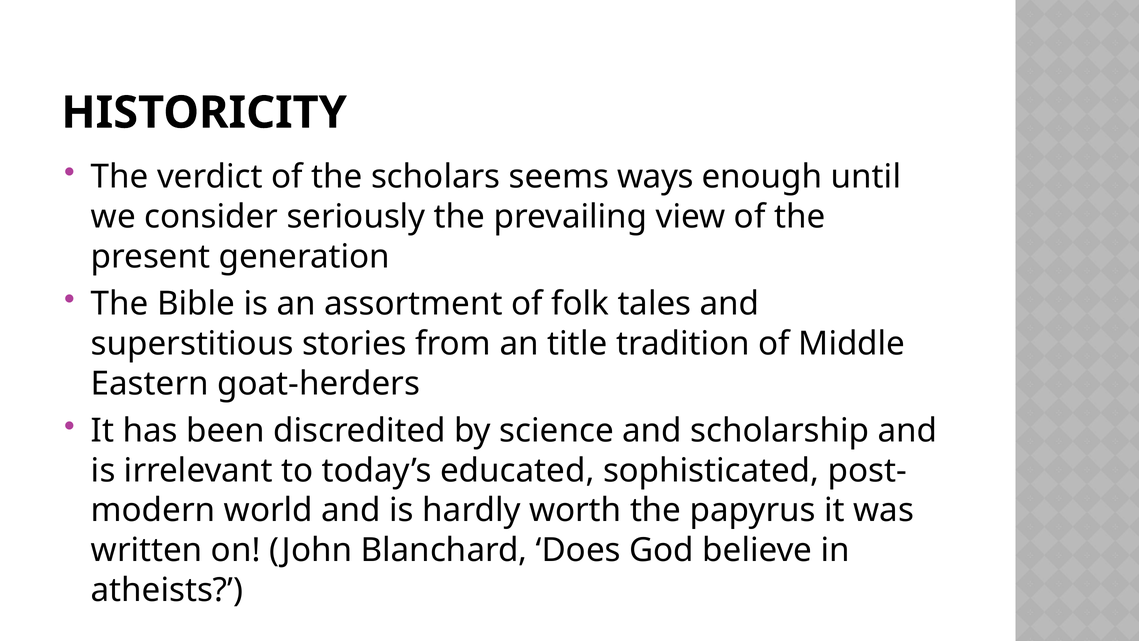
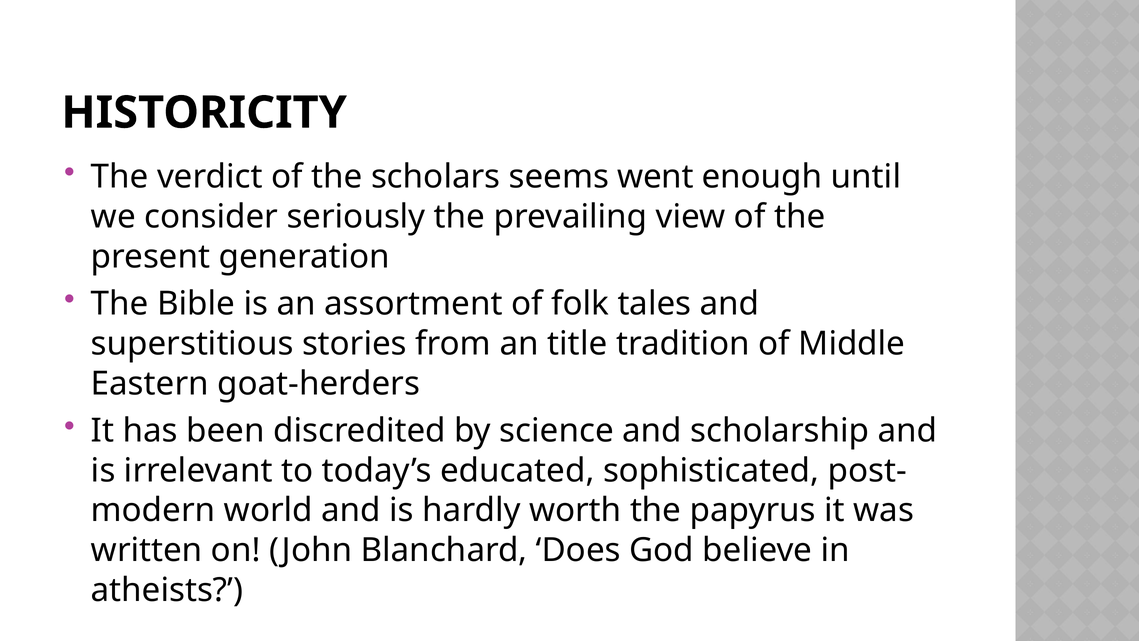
ways: ways -> went (655, 177)
